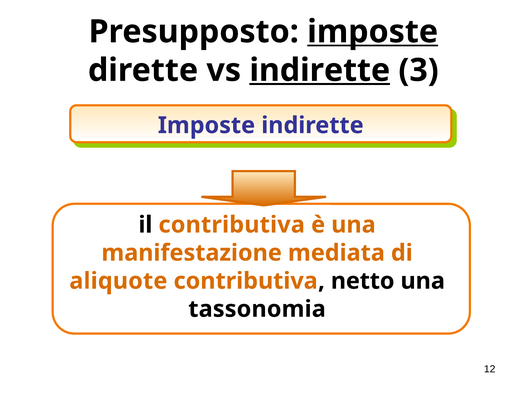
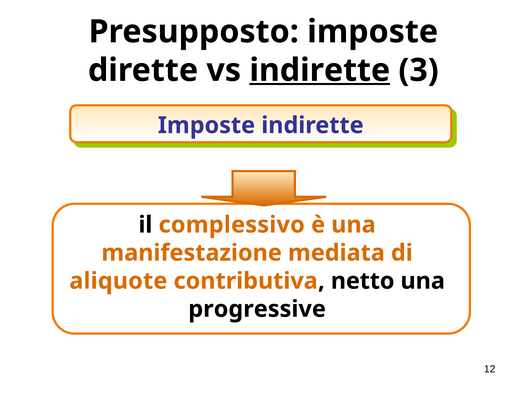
imposte underline: present -> none (373, 32)
il contributiva: contributiva -> complessivo (232, 225)
tassonomia: tassonomia -> progressive (257, 309)
